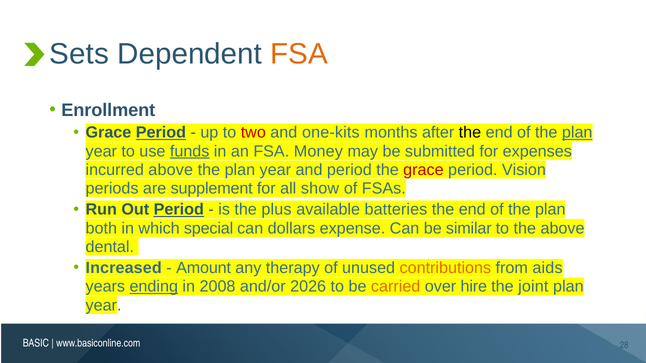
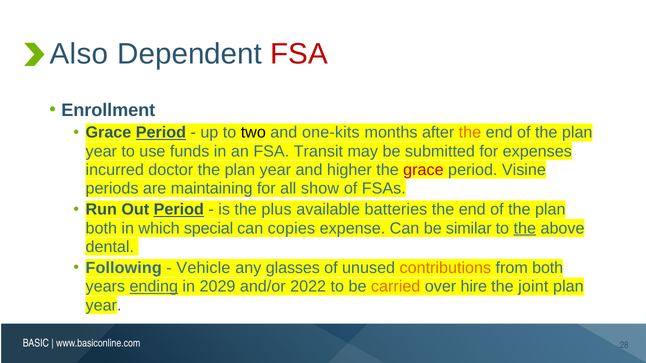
Sets: Sets -> Also (79, 54)
FSA colour: orange -> red (299, 54)
two colour: red -> black (253, 133)
the colour: black -> orange (470, 133)
plan underline: present -> none (577, 133)
funds underline: present -> none (190, 151)
Money: Money -> Transit (318, 151)
incurred above: above -> doctor (171, 170)
and period: period -> higher (349, 170)
Vision: Vision -> Visine (524, 170)
supplement: supplement -> maintaining (212, 189)
dollars: dollars -> copies (291, 228)
the underline: none -> present (525, 228)
Increased: Increased -> Following (124, 268)
Amount: Amount -> Vehicle (203, 268)
therapy: therapy -> glasses (293, 268)
from aids: aids -> both (548, 268)
2008: 2008 -> 2029 (218, 287)
2026: 2026 -> 2022 (308, 287)
